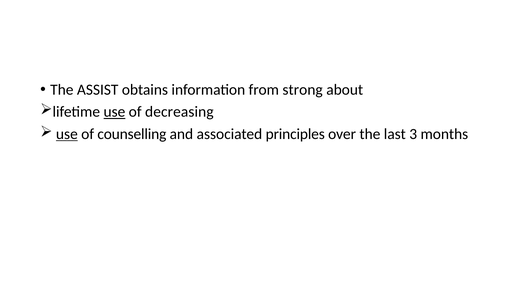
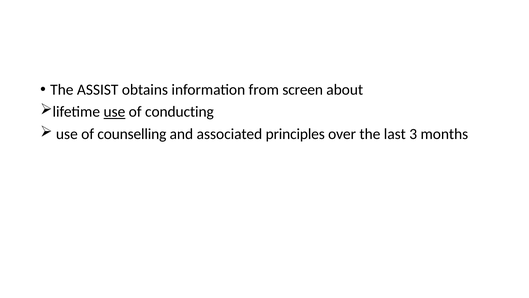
strong: strong -> screen (303, 89)
decreasing: decreasing -> conducting (179, 112)
use underline: present -> none (67, 134)
